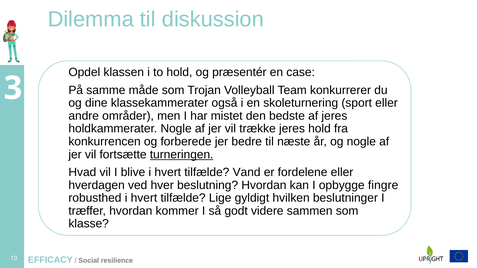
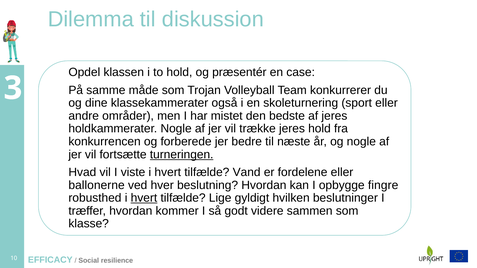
blive: blive -> viste (133, 172)
hverdagen: hverdagen -> ballonerne (97, 185)
hvert underline: none -> present (144, 198)
